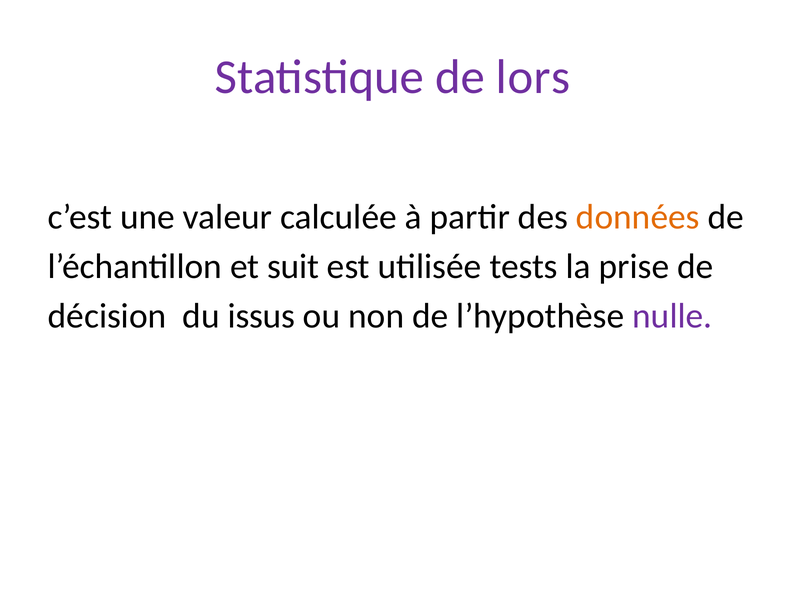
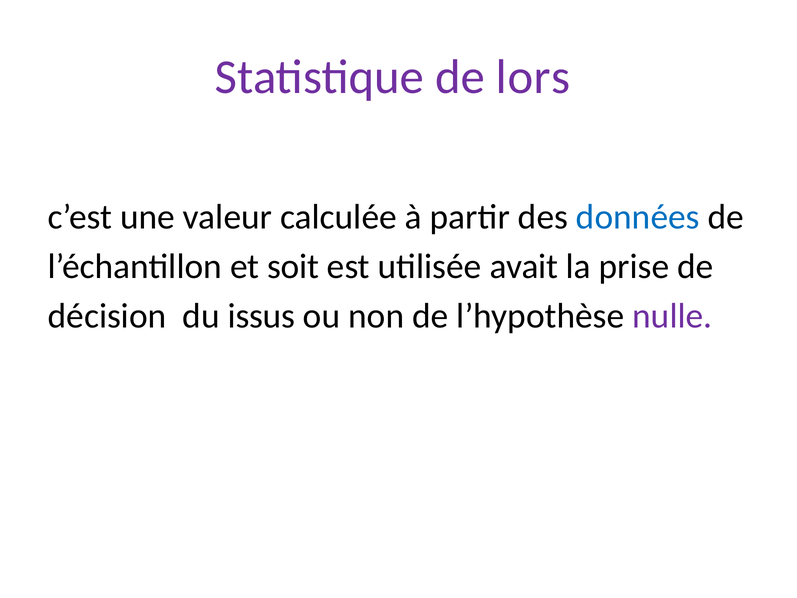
données colour: orange -> blue (638, 217)
suit: suit -> soit (293, 266)
tests: tests -> avait (524, 266)
